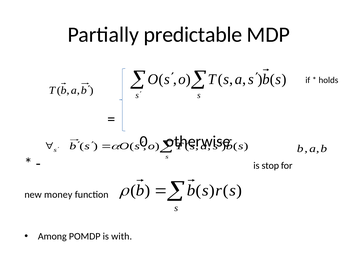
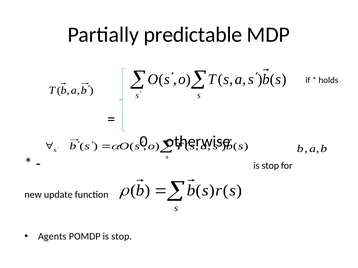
money: money -> update (58, 195)
Among: Among -> Agents (52, 237)
POMDP is with: with -> stop (122, 237)
